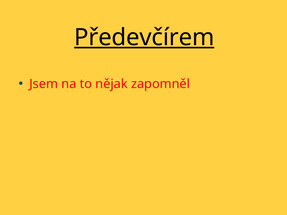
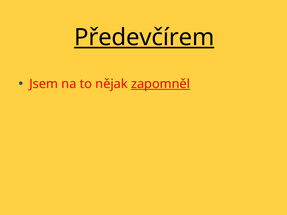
zapomněl underline: none -> present (161, 84)
